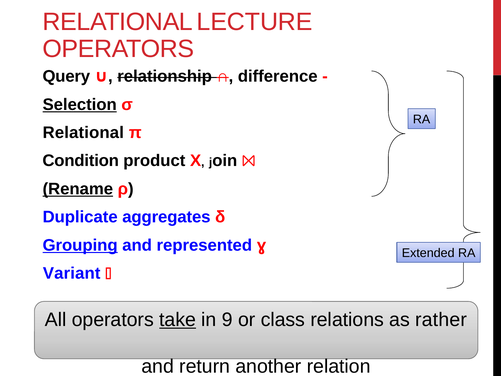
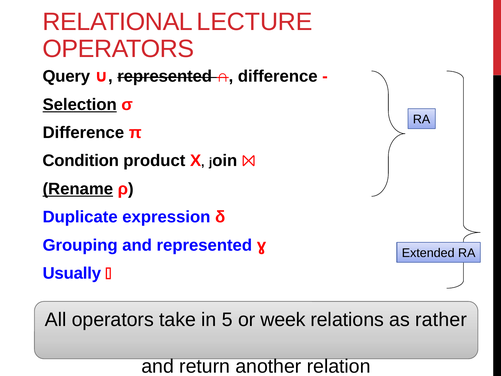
relationship: relationship -> represented (165, 76)
Relational: Relational -> Difference (83, 133)
aggregates: aggregates -> expression (166, 217)
Grouping underline: present -> none (80, 245)
Variant: Variant -> Usually (72, 273)
take underline: present -> none (178, 320)
9: 9 -> 5 (227, 320)
class: class -> week (283, 320)
